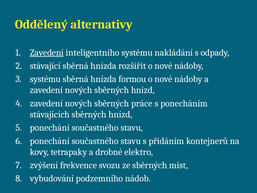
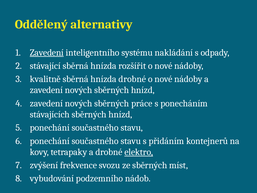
systému: systému -> kvalitně (45, 79)
hnízda formou: formou -> drobné (132, 79)
elektro underline: none -> present (139, 152)
